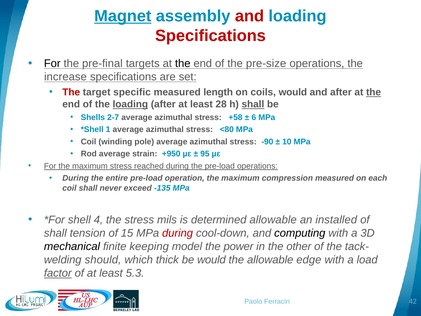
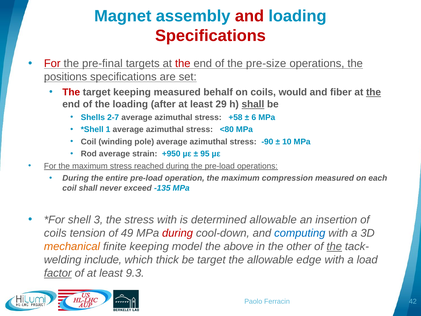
Magnet underline: present -> none (123, 16)
For colour: black -> red (52, 64)
the colour: black -> red (183, 64)
increase: increase -> positions (66, 77)
target specific: specific -> keeping (132, 92)
length: length -> behalf (218, 92)
and after: after -> fiber (341, 92)
loading underline: present -> none (130, 104)
28: 28 -> 29 (221, 104)
4: 4 -> 3 (98, 220)
stress mils: mils -> with (167, 220)
installed: installed -> insertion (336, 220)
shall: shall -> coils (55, 233)
15: 15 -> 49 (127, 233)
computing colour: black -> blue (300, 233)
mechanical colour: black -> orange (72, 246)
power: power -> above (239, 246)
the underline: none -> present (334, 246)
should: should -> include (103, 260)
be would: would -> target (211, 260)
5.3: 5.3 -> 9.3 (135, 273)
